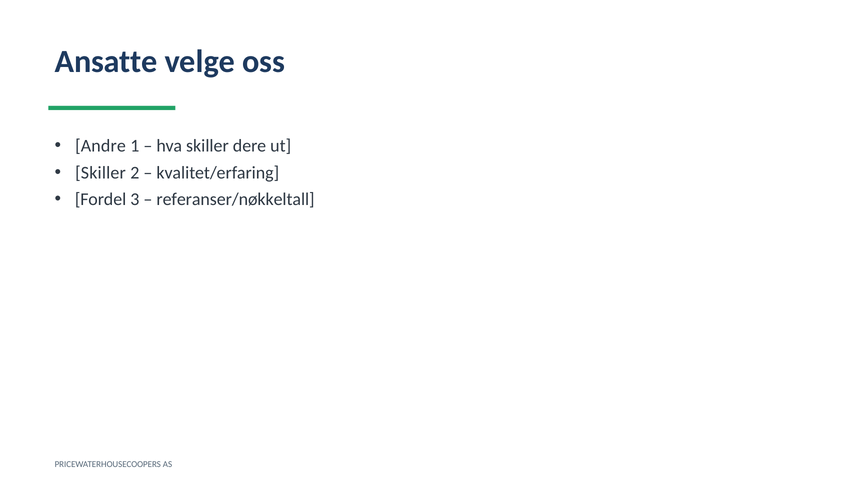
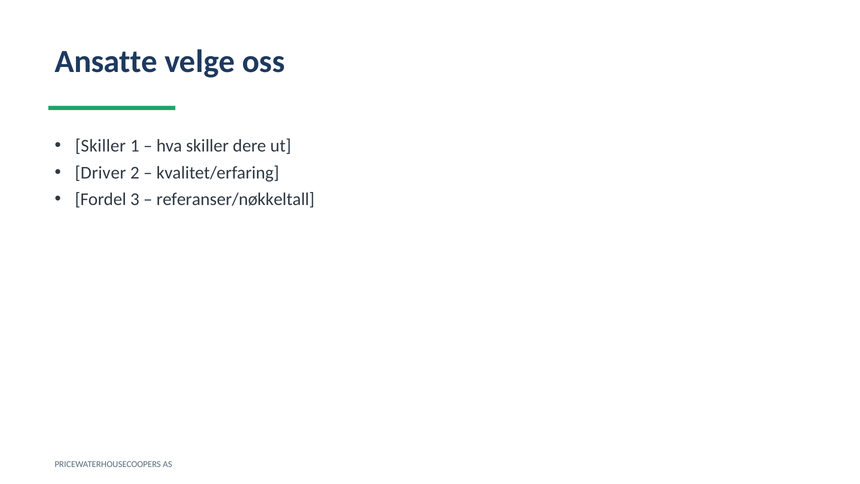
Andre: Andre -> Skiller (100, 146)
Skiller: Skiller -> Driver (100, 173)
